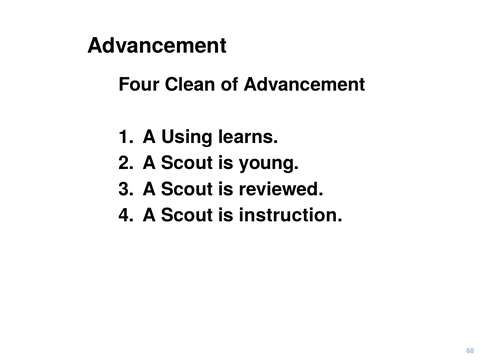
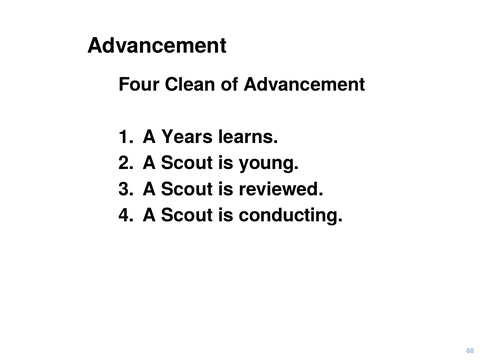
Using: Using -> Years (187, 137)
instruction: instruction -> conducting (291, 216)
